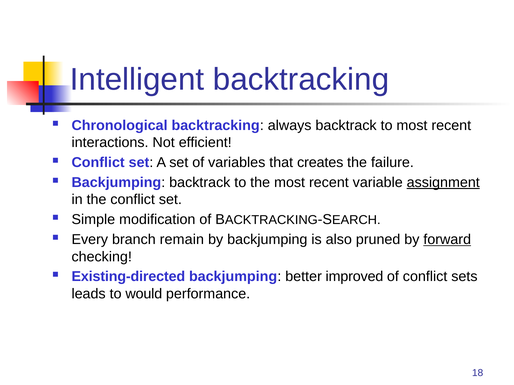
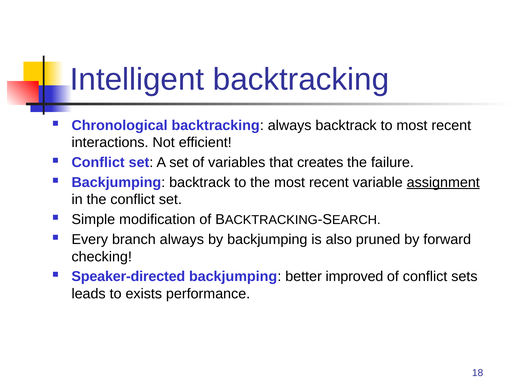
branch remain: remain -> always (182, 240)
forward underline: present -> none (447, 240)
Existing-directed: Existing-directed -> Speaker-directed (128, 277)
would: would -> exists (144, 294)
